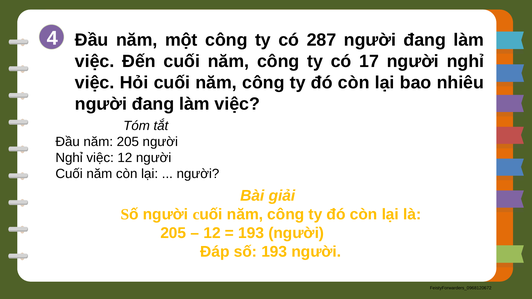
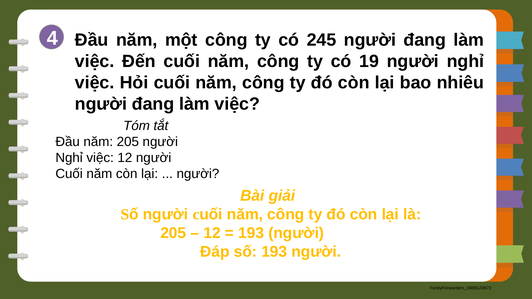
287: 287 -> 245 (322, 40)
17: 17 -> 19 (369, 61)
